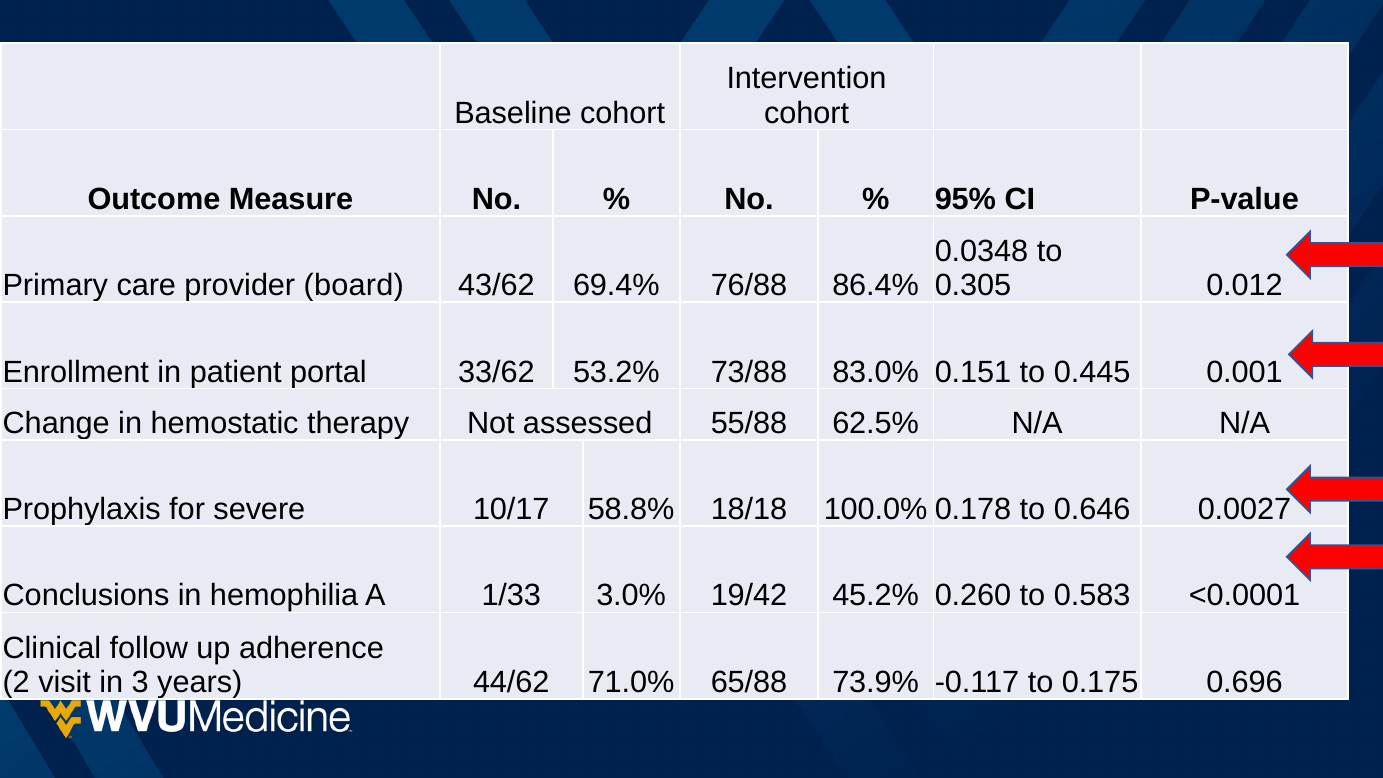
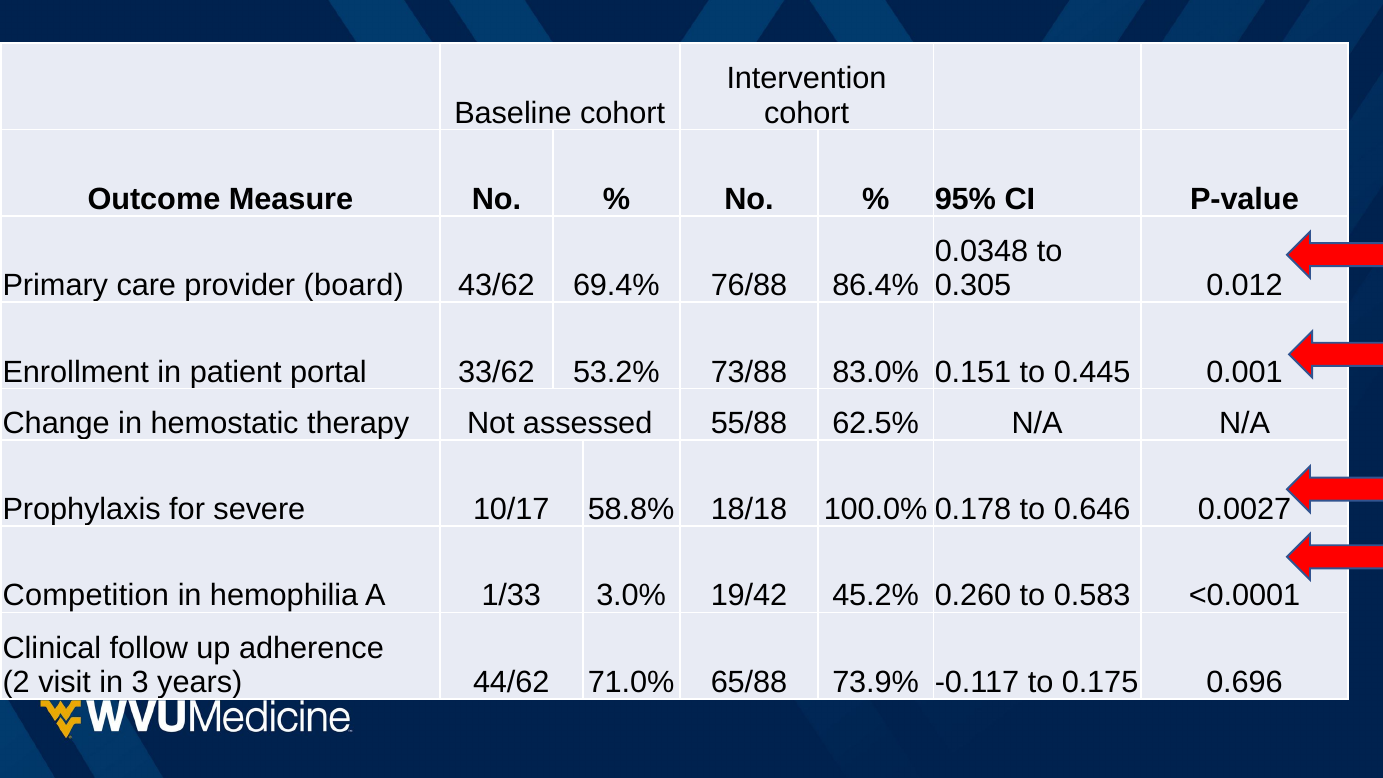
Conclusions: Conclusions -> Competition (86, 596)
